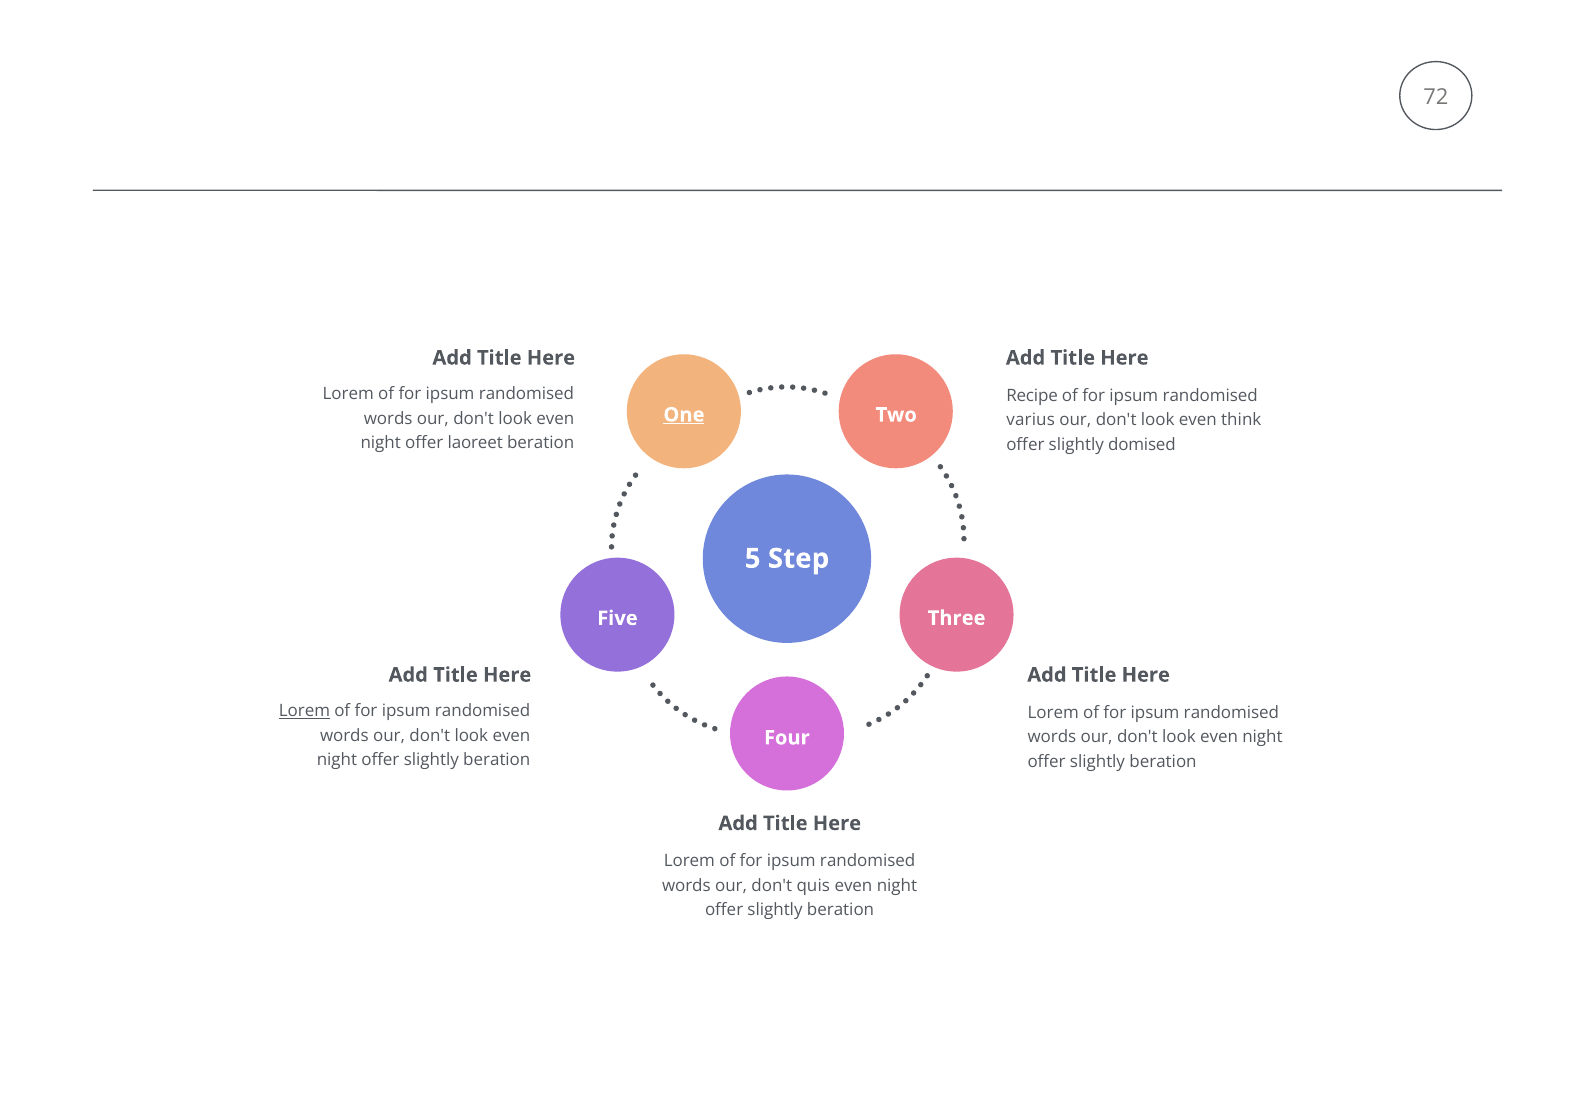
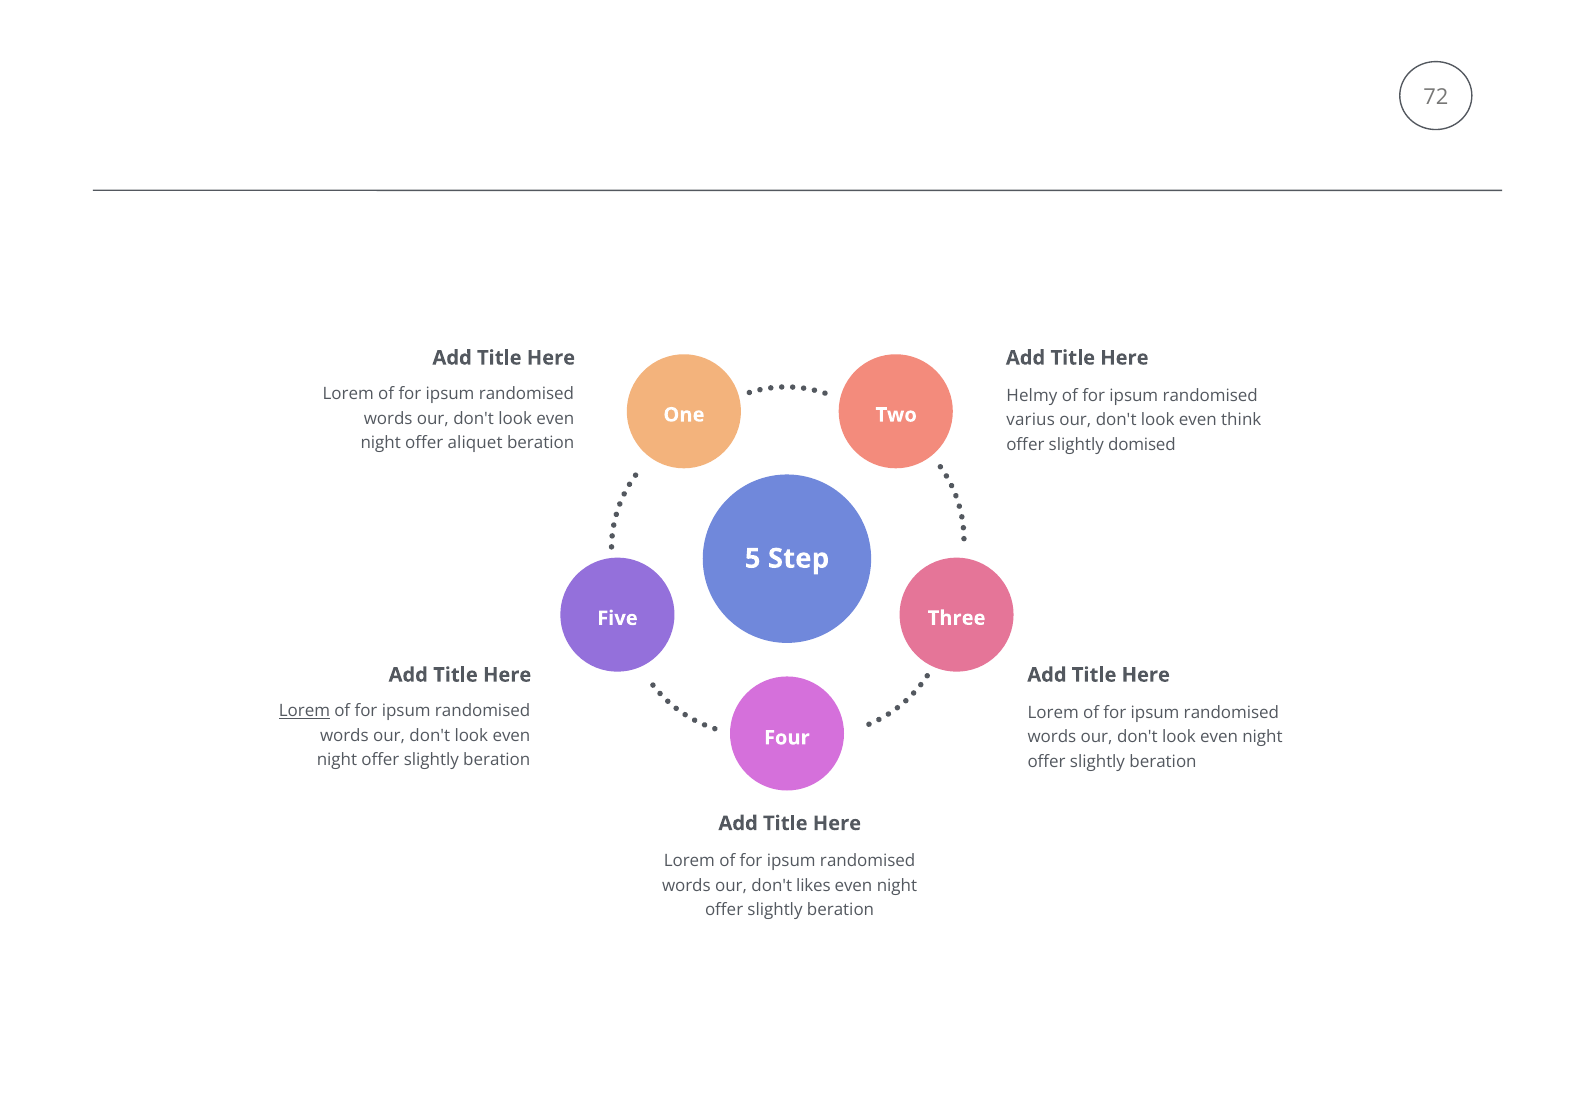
Recipe: Recipe -> Helmy (1032, 396)
One underline: present -> none (684, 415)
laoreet: laoreet -> aliquet (475, 443)
quis: quis -> likes (813, 885)
